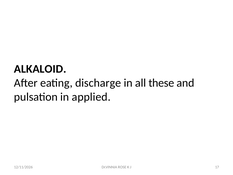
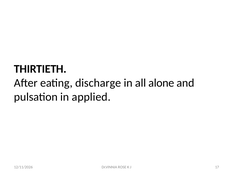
ALKALOID: ALKALOID -> THIRTIETH (40, 69)
these: these -> alone (161, 83)
